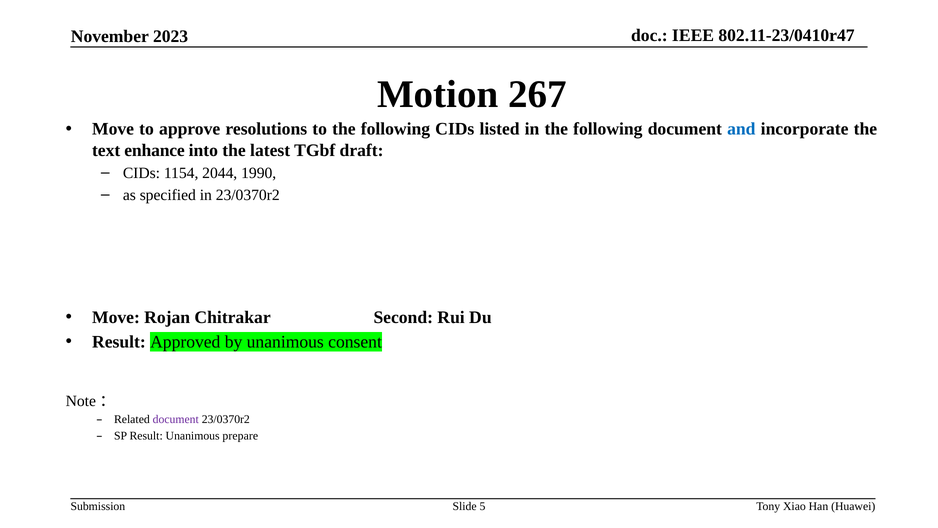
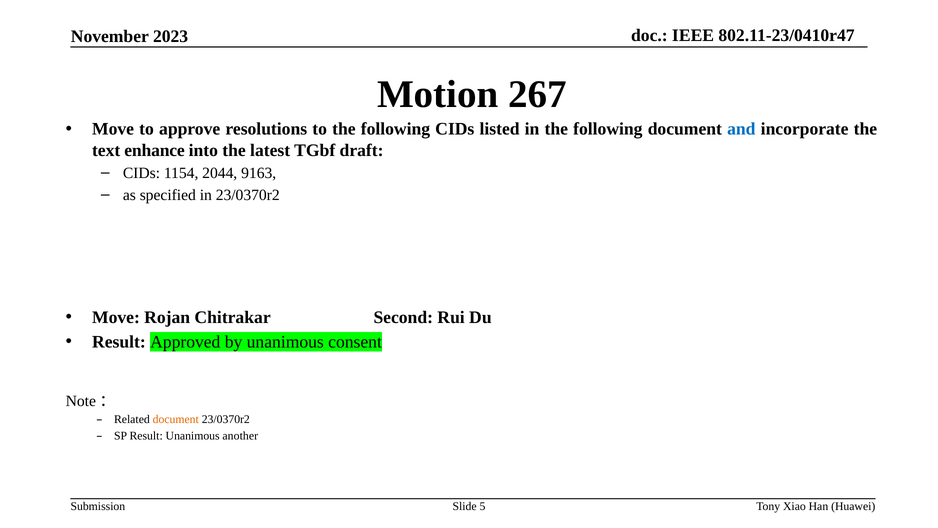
1990: 1990 -> 9163 (259, 173)
document colour: purple -> orange (176, 419)
prepare: prepare -> another (240, 436)
